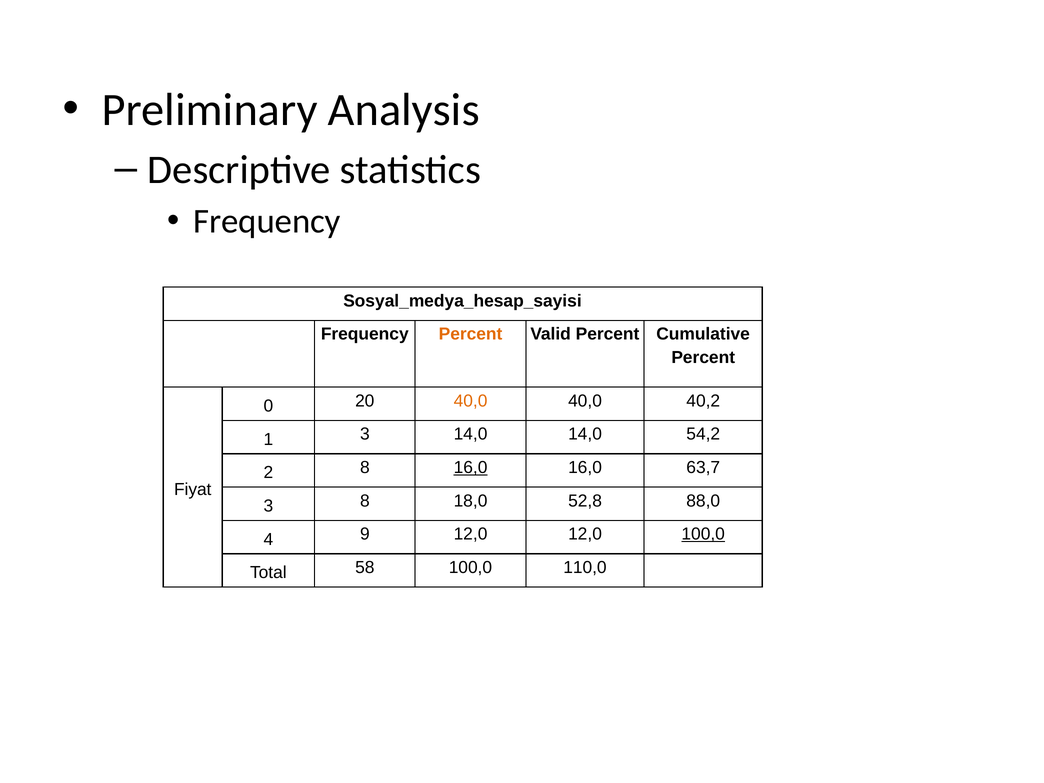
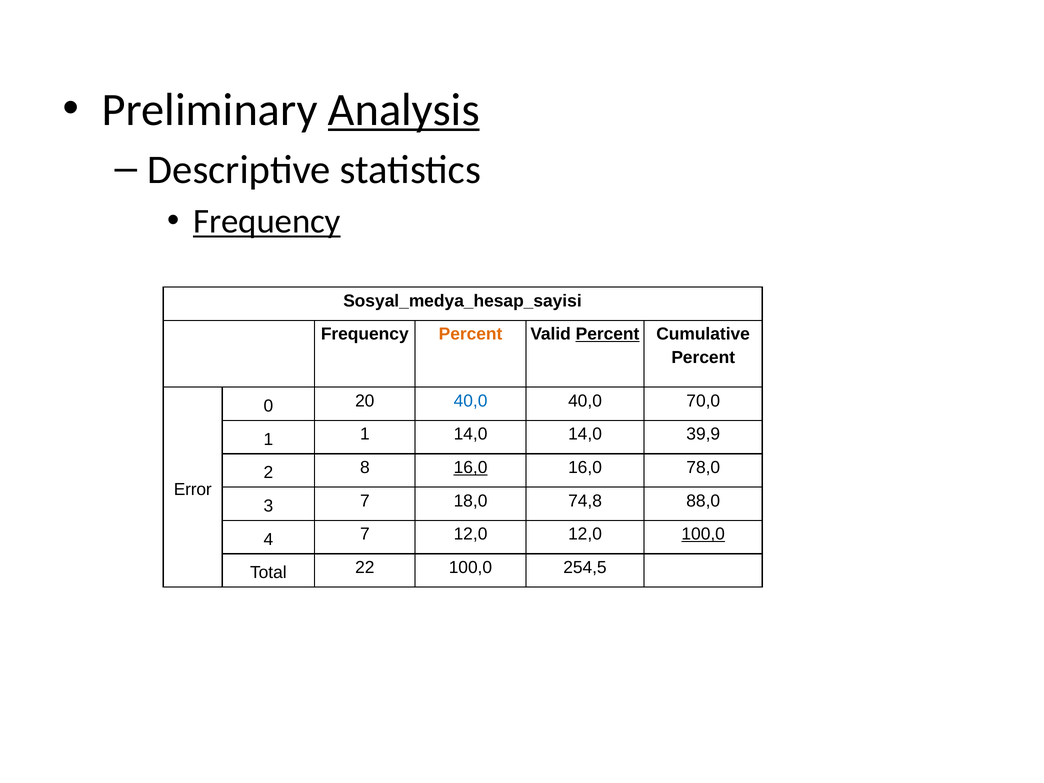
Analysis underline: none -> present (404, 110)
Frequency underline: none -> present (267, 221)
Percent underline: none -> present (608, 334)
40,0 colour: orange -> blue (471, 401)
40,2: 40,2 -> 70,0 (703, 401)
1 3: 3 -> 1 (365, 434)
54,2: 54,2 -> 39,9 (703, 434)
63,7: 63,7 -> 78,0 (703, 468)
Fiyat: Fiyat -> Error (193, 489)
3 8: 8 -> 7 (365, 501)
52,8: 52,8 -> 74,8 (585, 501)
4 9: 9 -> 7 (365, 534)
58: 58 -> 22 (365, 568)
110,0: 110,0 -> 254,5 (585, 568)
